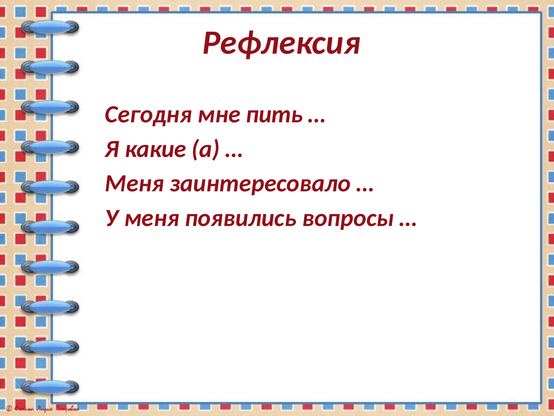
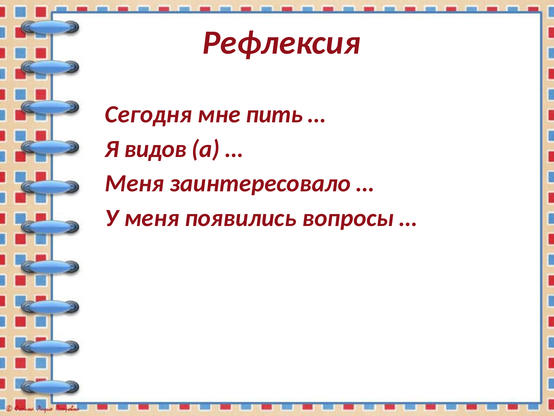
какие: какие -> видов (155, 149)
